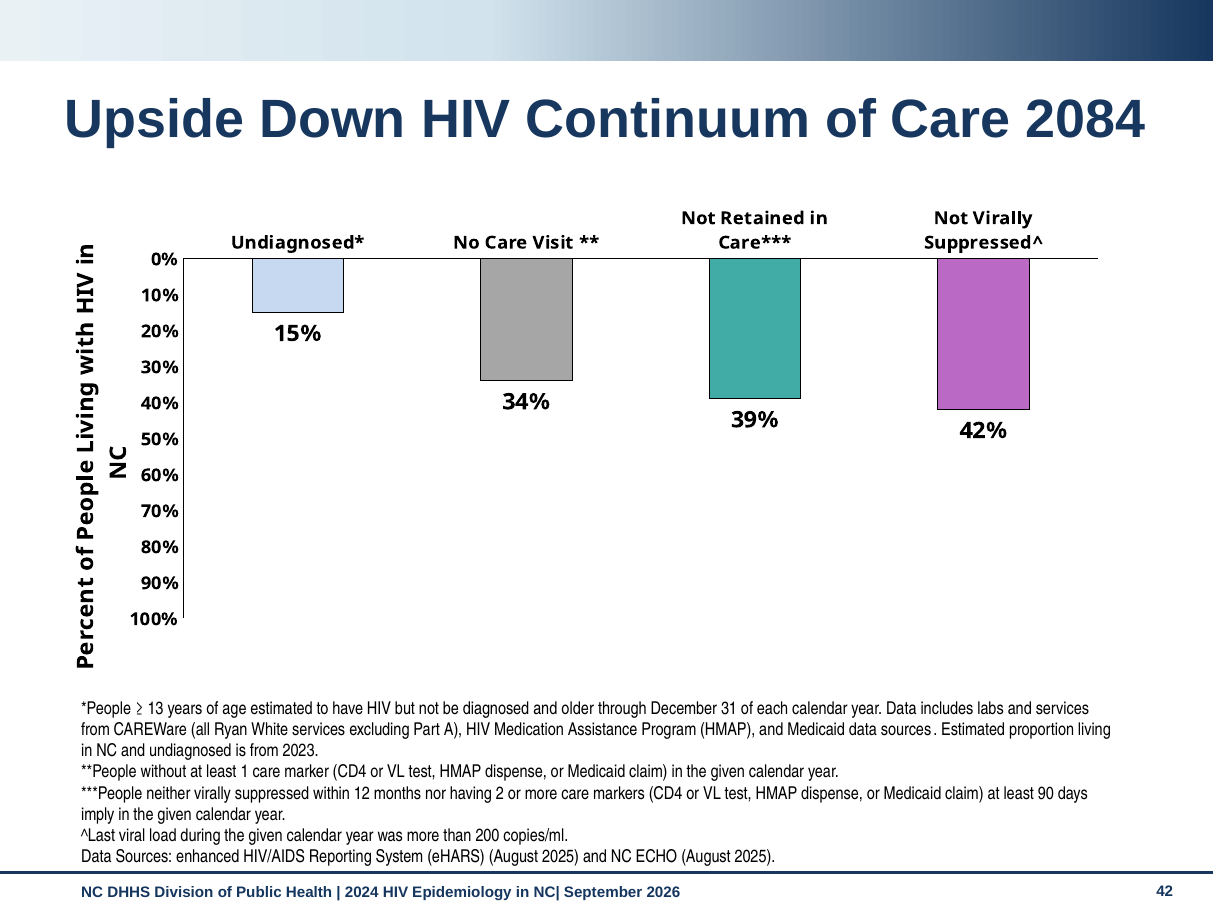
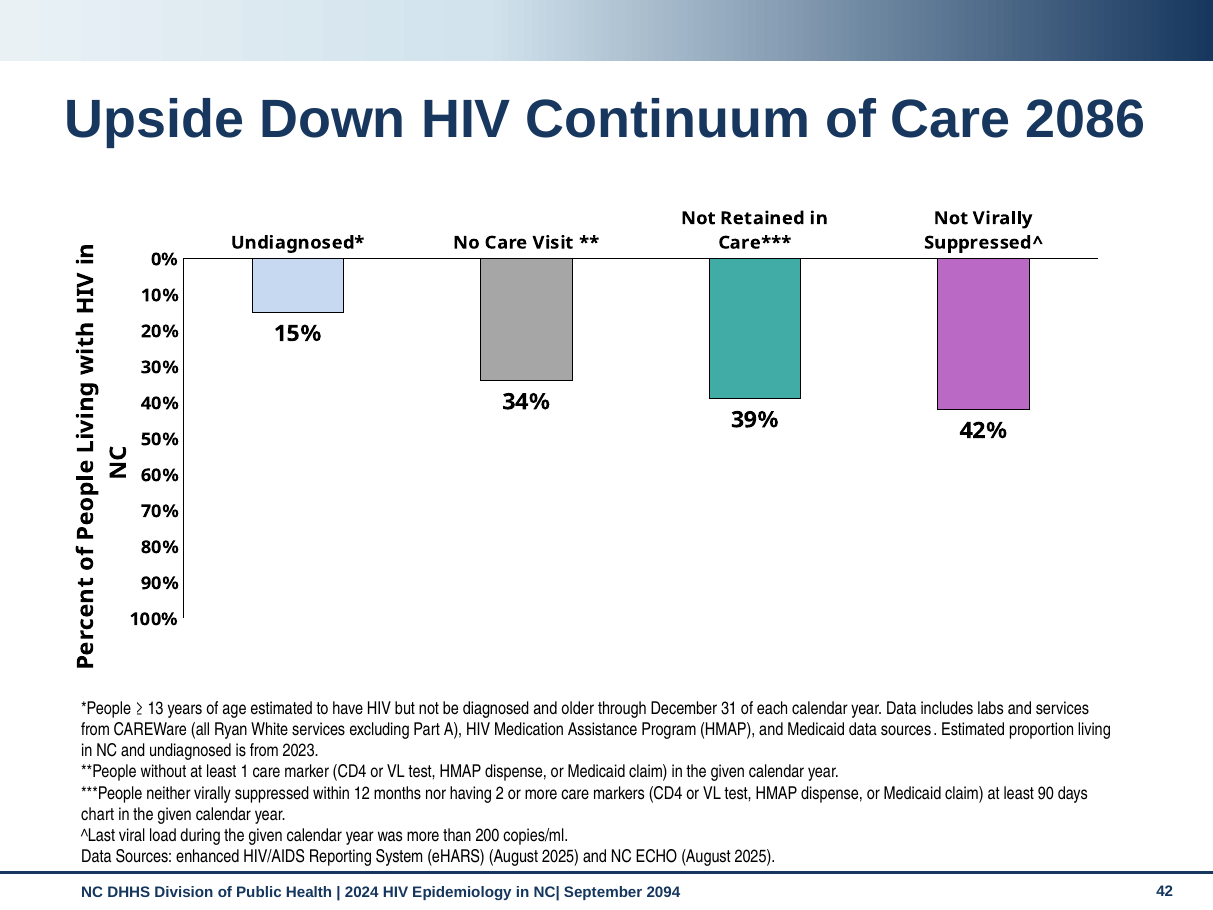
2084: 2084 -> 2086 (1086, 120)
imply: imply -> chart (98, 814)
2026: 2026 -> 2094 (663, 892)
